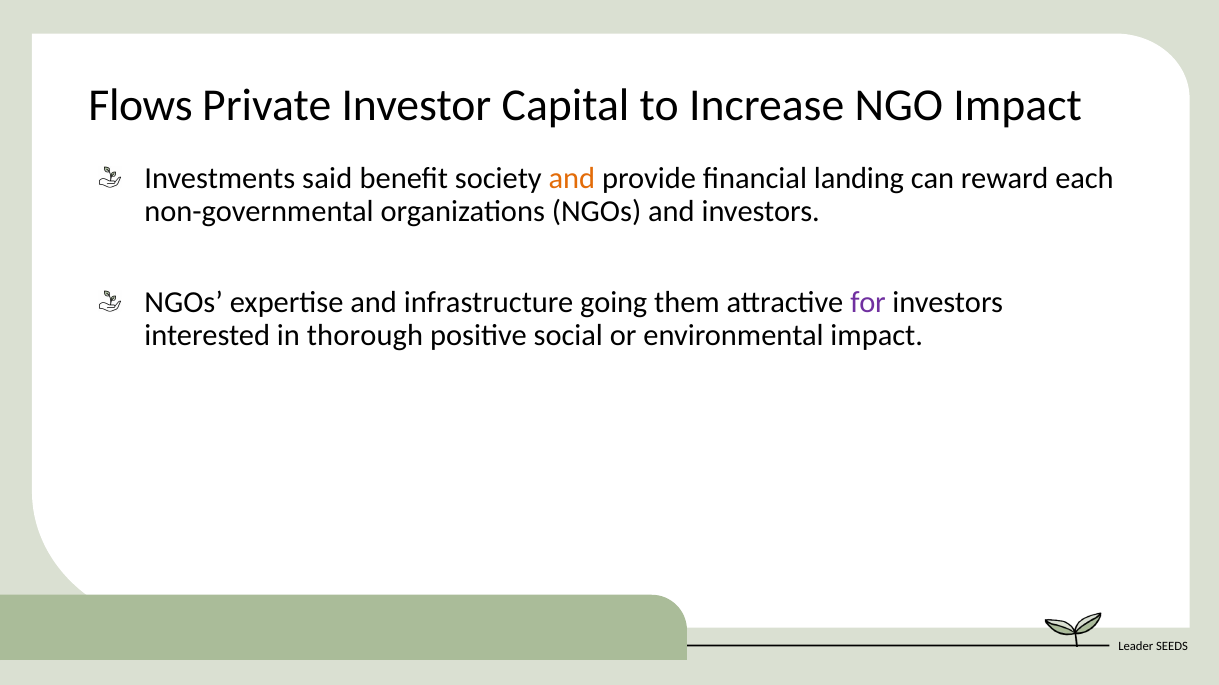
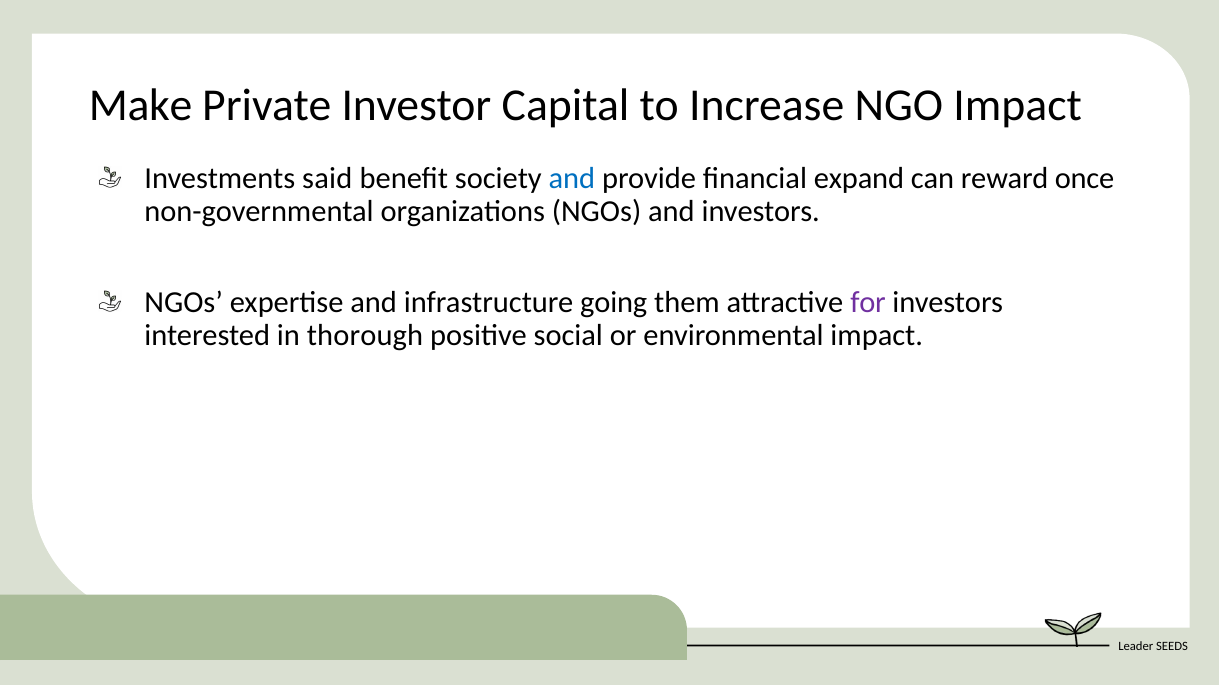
Flows: Flows -> Make (141, 105)
and colour: orange -> blue (572, 179)
landing: landing -> expand (859, 179)
each: each -> once (1085, 179)
